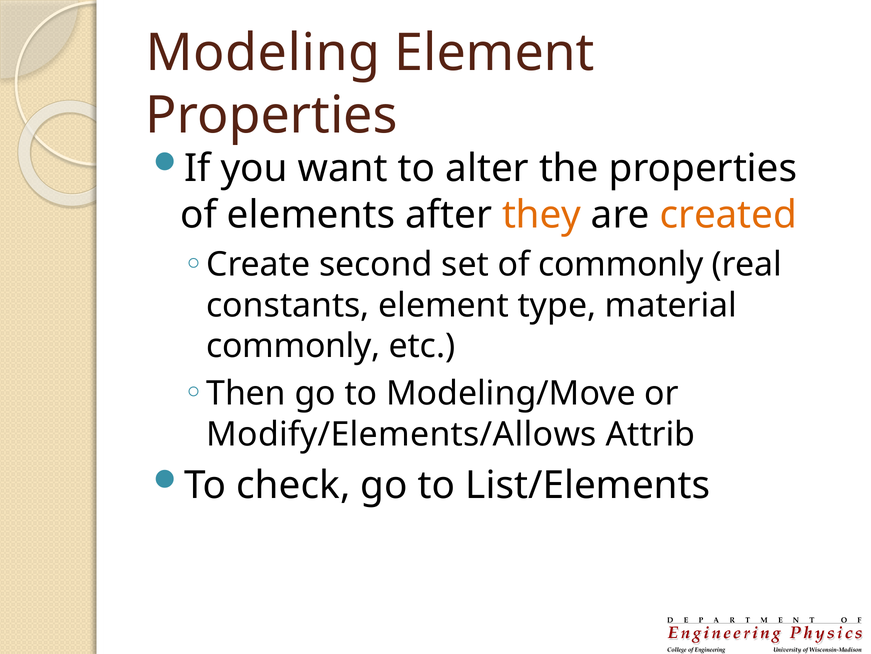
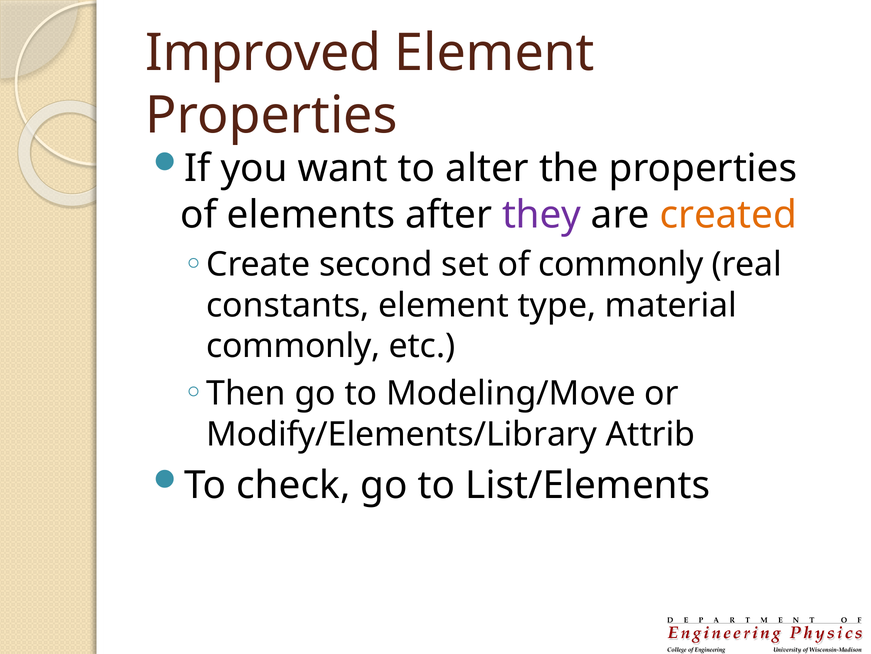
Modeling: Modeling -> Improved (263, 53)
they colour: orange -> purple (542, 215)
Modify/Elements/Allows: Modify/Elements/Allows -> Modify/Elements/Library (402, 434)
